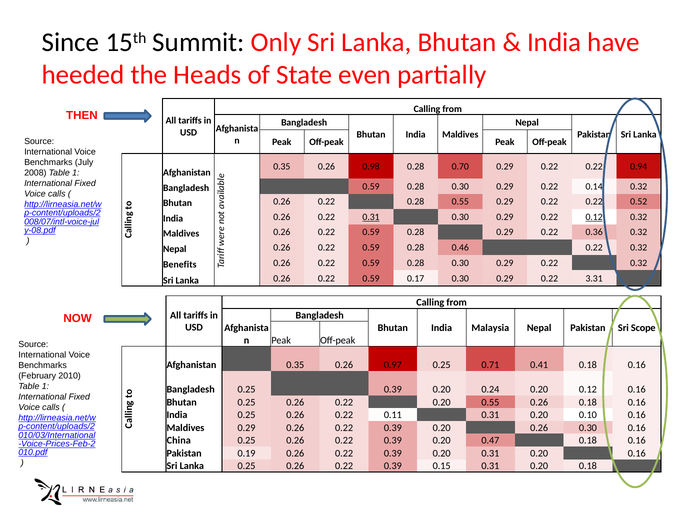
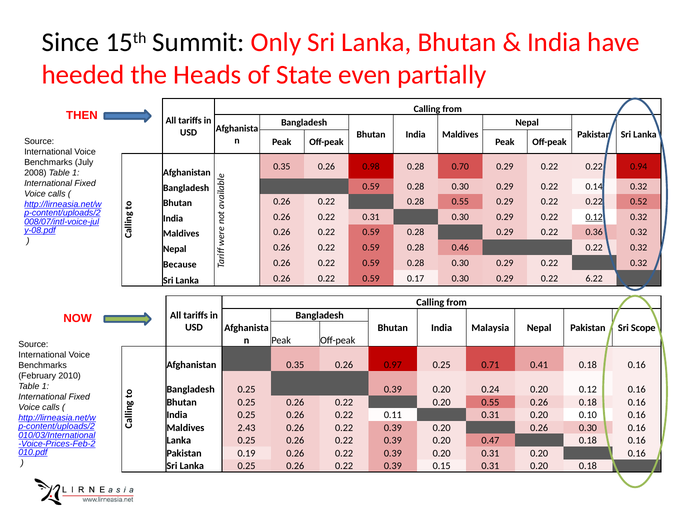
0.31 underline: present -> none (371, 217)
Benefits: Benefits -> Because (180, 264)
3.31: 3.31 -> 6.22 (594, 278)
Maldives 0.29: 0.29 -> 2.43 (247, 428)
China: China -> Lanka (179, 441)
